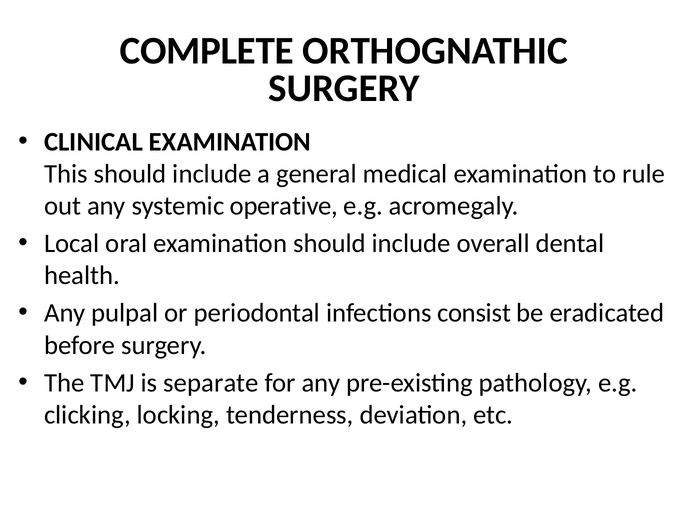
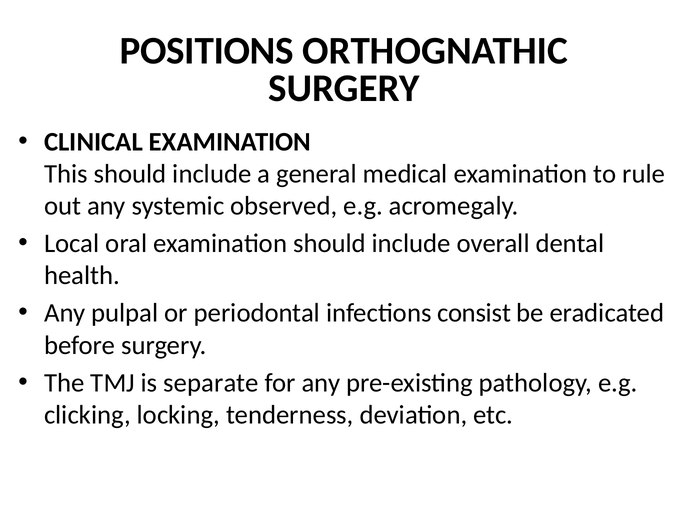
COMPLETE: COMPLETE -> POSITIONS (207, 51)
operative: operative -> observed (284, 206)
